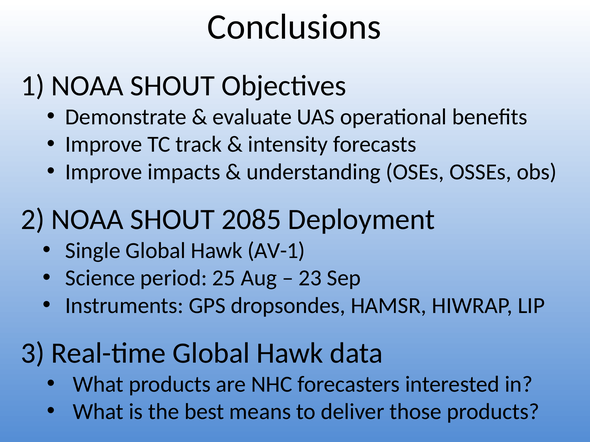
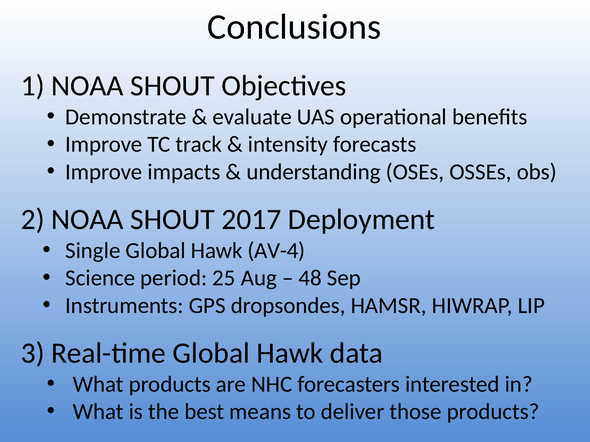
2085: 2085 -> 2017 (251, 220)
AV-1: AV-1 -> AV-4 (276, 251)
23: 23 -> 48 (310, 278)
